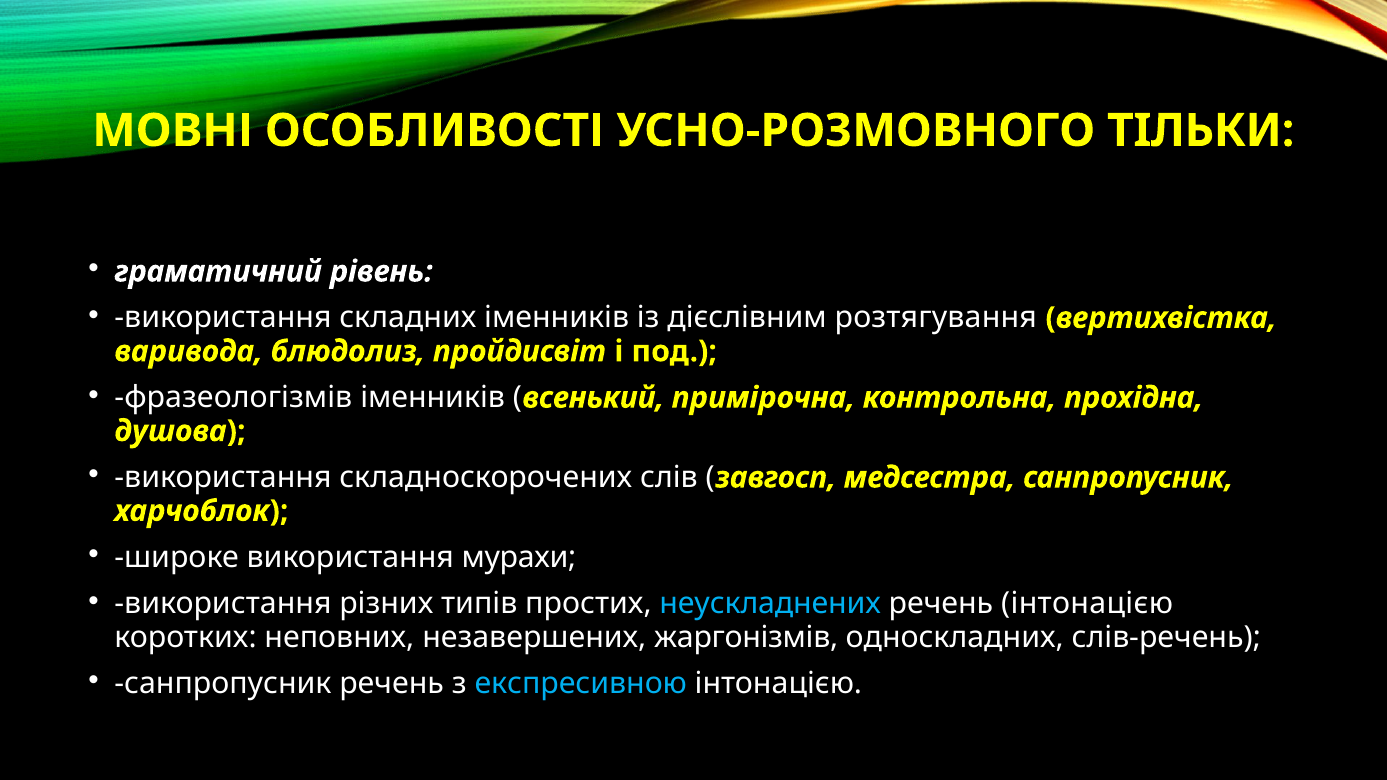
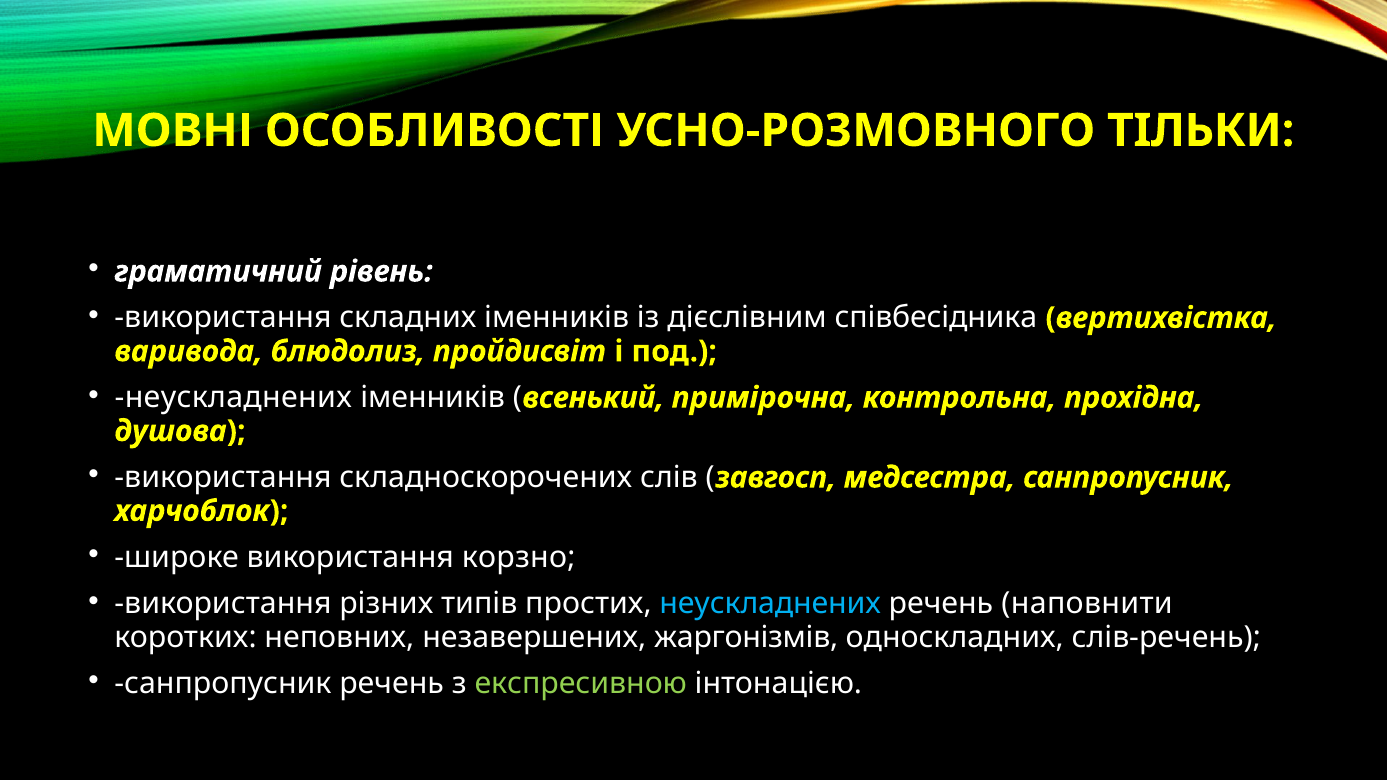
розтягування: розтягування -> співбесідника (936, 318)
фразеологізмів: фразеологізмів -> неускладнених (233, 398)
мурахи: мурахи -> корзно (519, 557)
речень інтонацією: інтонацією -> наповнити (1087, 604)
експресивною colour: light blue -> light green (581, 684)
